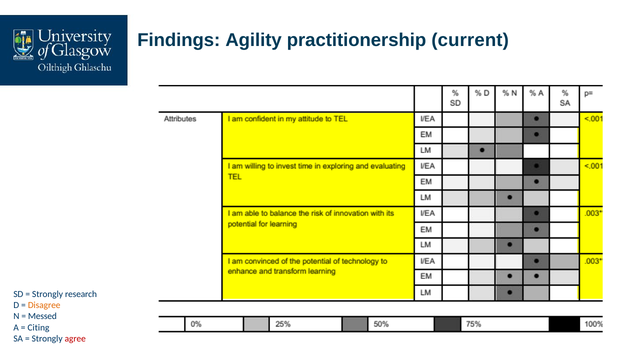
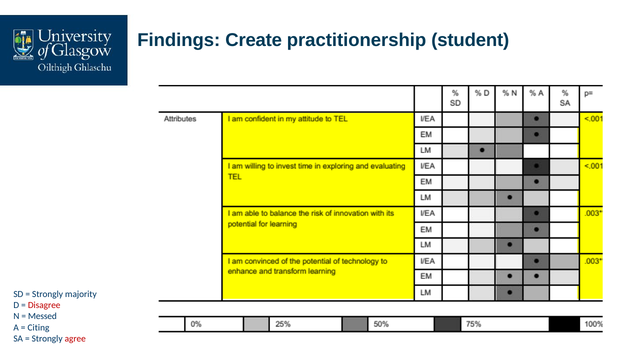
Agility: Agility -> Create (254, 40)
current: current -> student (470, 40)
research: research -> majority (81, 294)
Disagree colour: orange -> red (44, 305)
